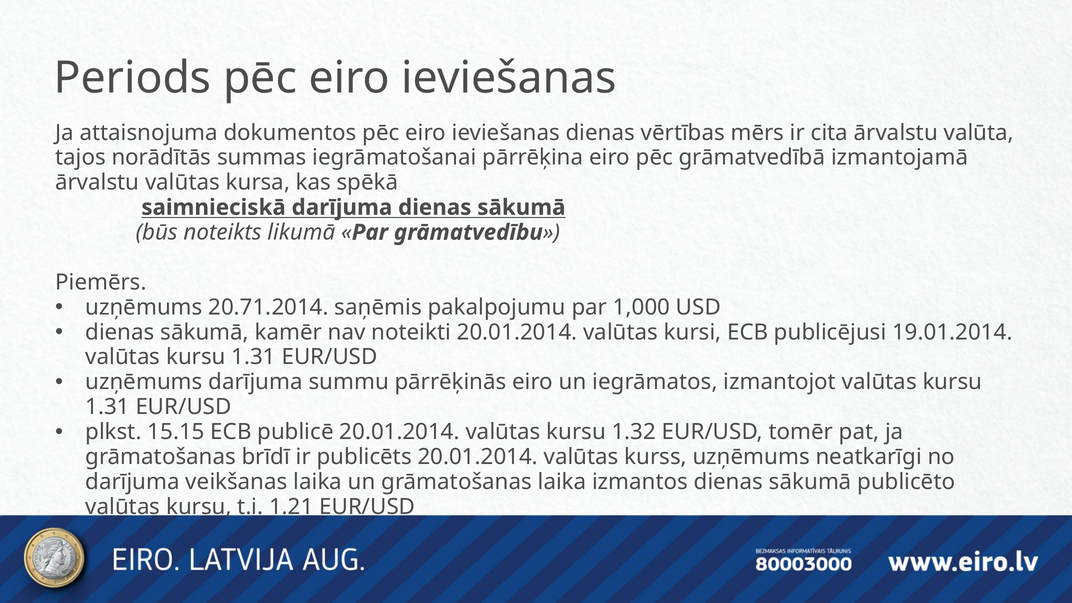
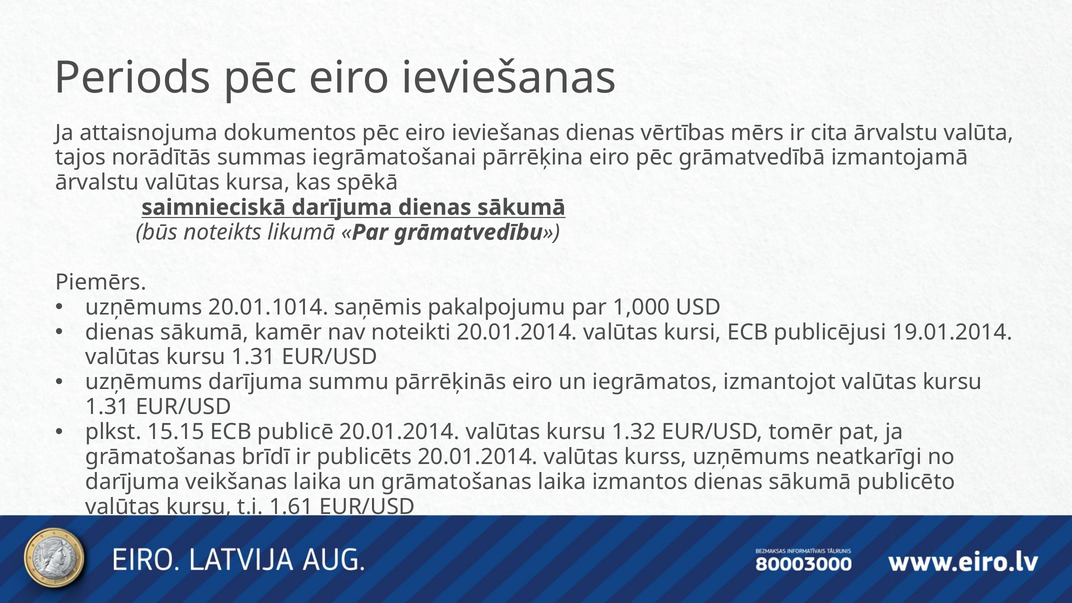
20.71.2014: 20.71.2014 -> 20.01.1014 (268, 307)
1.21: 1.21 -> 1.61 (291, 507)
